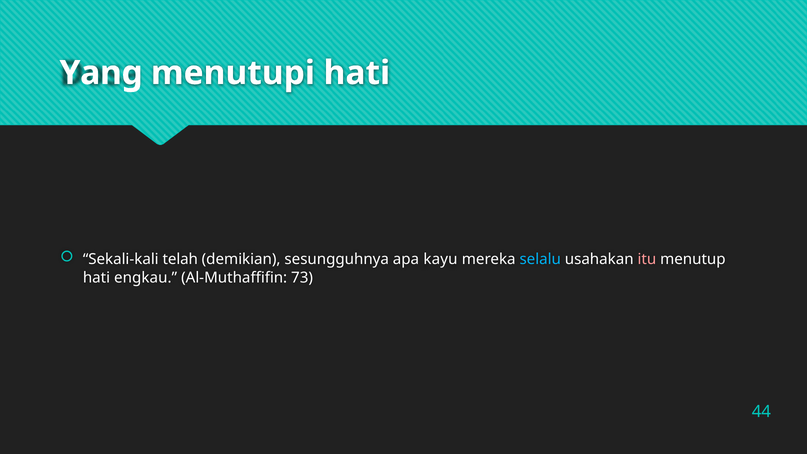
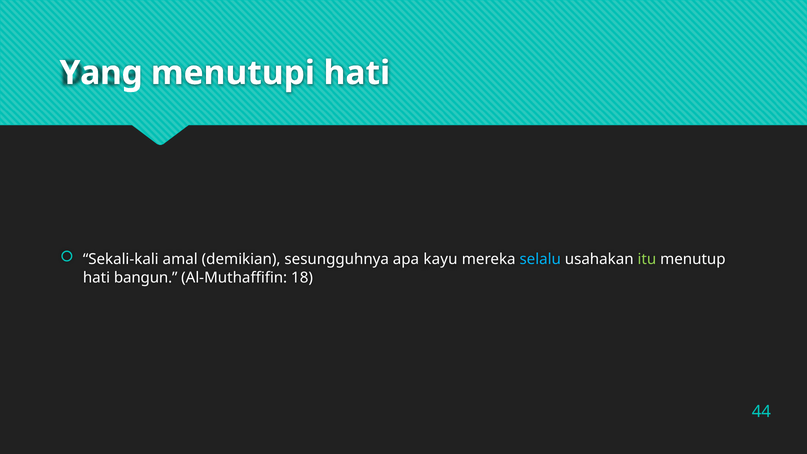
telah: telah -> amal (180, 259)
itu colour: pink -> light green (647, 259)
engkau: engkau -> bangun (146, 278)
73: 73 -> 18 (302, 278)
